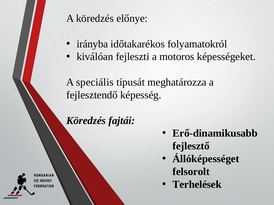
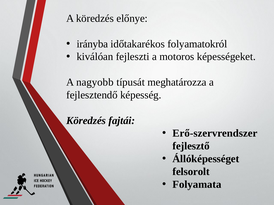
speciális: speciális -> nagyobb (95, 82)
Erő-dinamikusabb: Erő-dinamikusabb -> Erő-szervrendszer (215, 134)
Terhelések: Terhelések -> Folyamata (197, 185)
